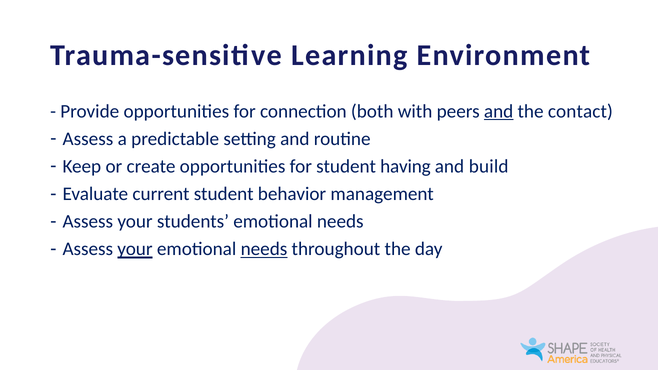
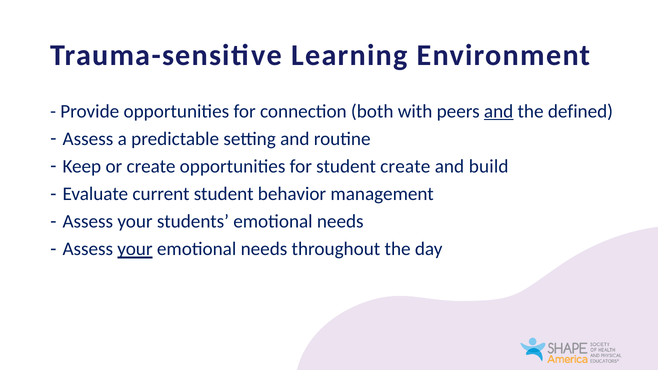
contact: contact -> defined (580, 111)
student having: having -> create (405, 166)
needs underline: present -> none (264, 249)
